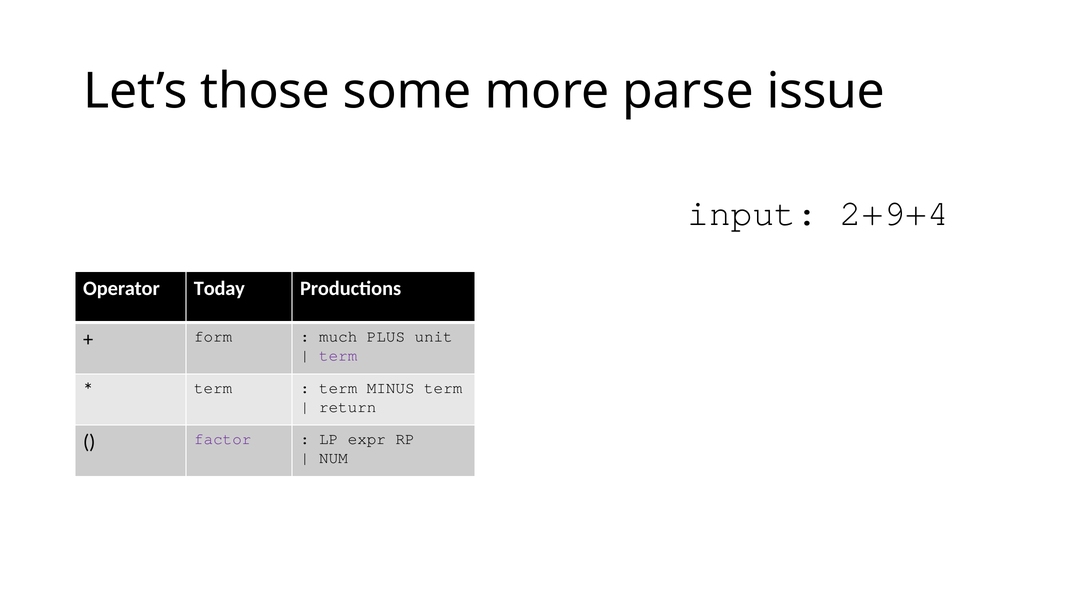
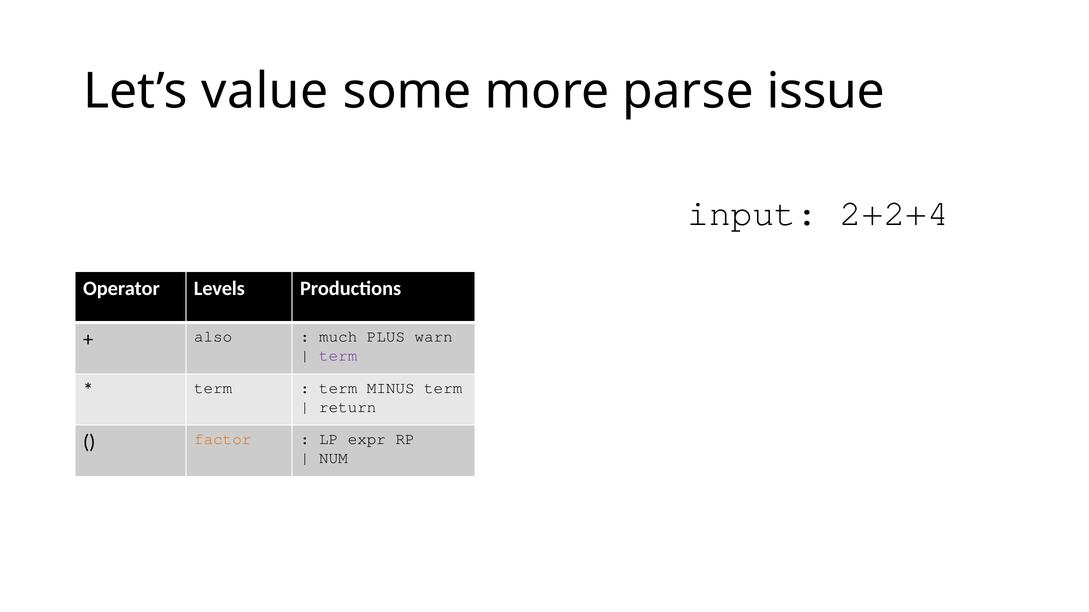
those: those -> value (265, 91)
2+9+4: 2+9+4 -> 2+2+4 (894, 214)
Today: Today -> Levels (219, 289)
form: form -> also (213, 337)
unit: unit -> warn (434, 337)
factor colour: purple -> orange (223, 439)
